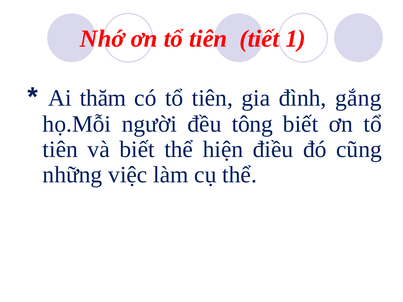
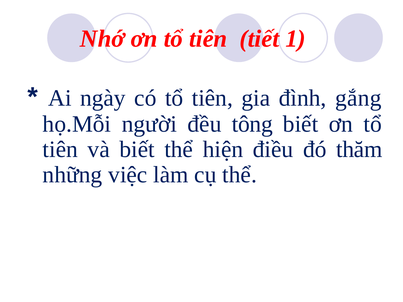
thăm: thăm -> ngày (103, 98)
cũng: cũng -> thăm (359, 150)
